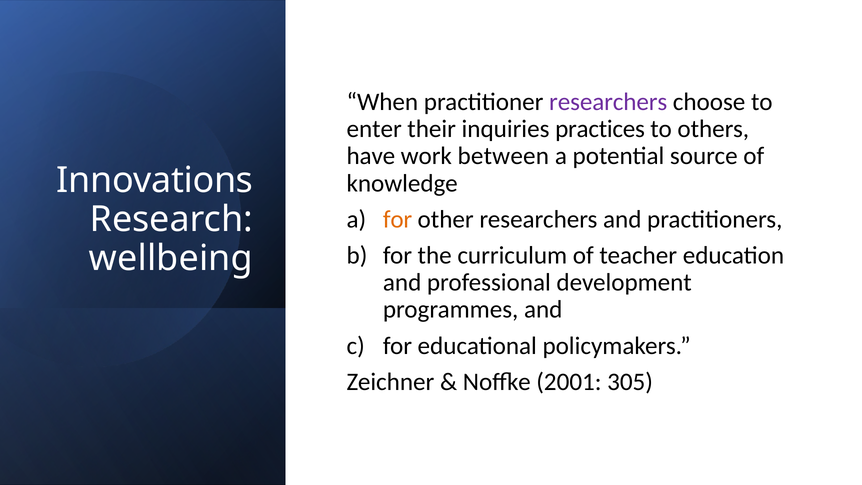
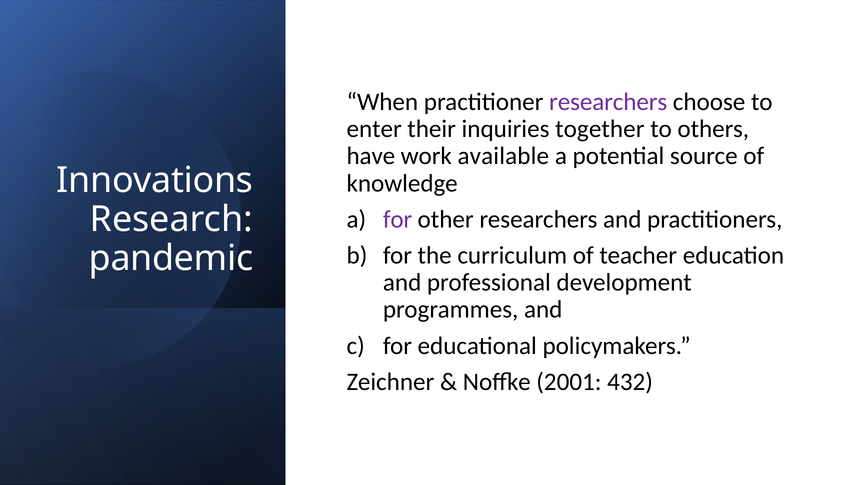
practices: practices -> together (600, 129)
between: between -> available (503, 156)
for colour: orange -> purple (398, 219)
wellbeing: wellbeing -> pandemic (171, 258)
305: 305 -> 432 (630, 382)
